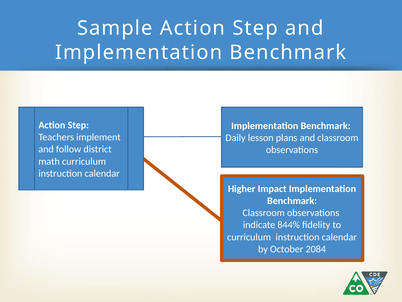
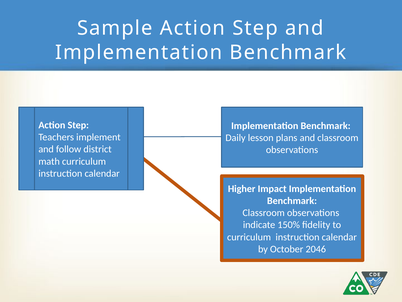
844%: 844% -> 150% (289, 225)
2084: 2084 -> 2046 (316, 249)
